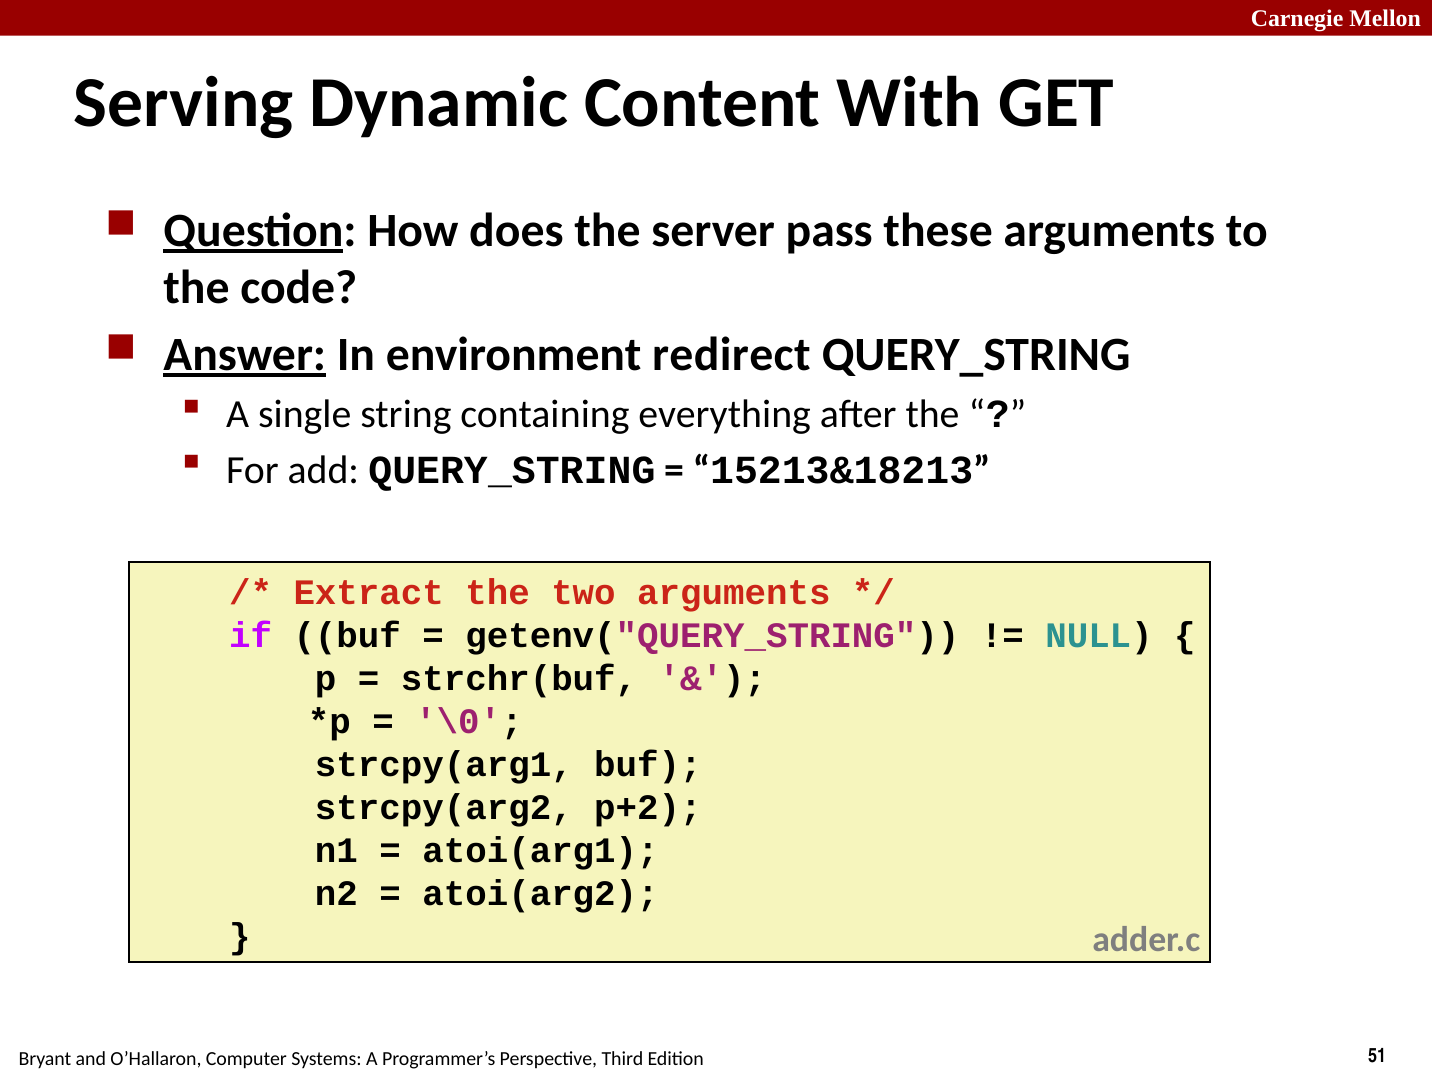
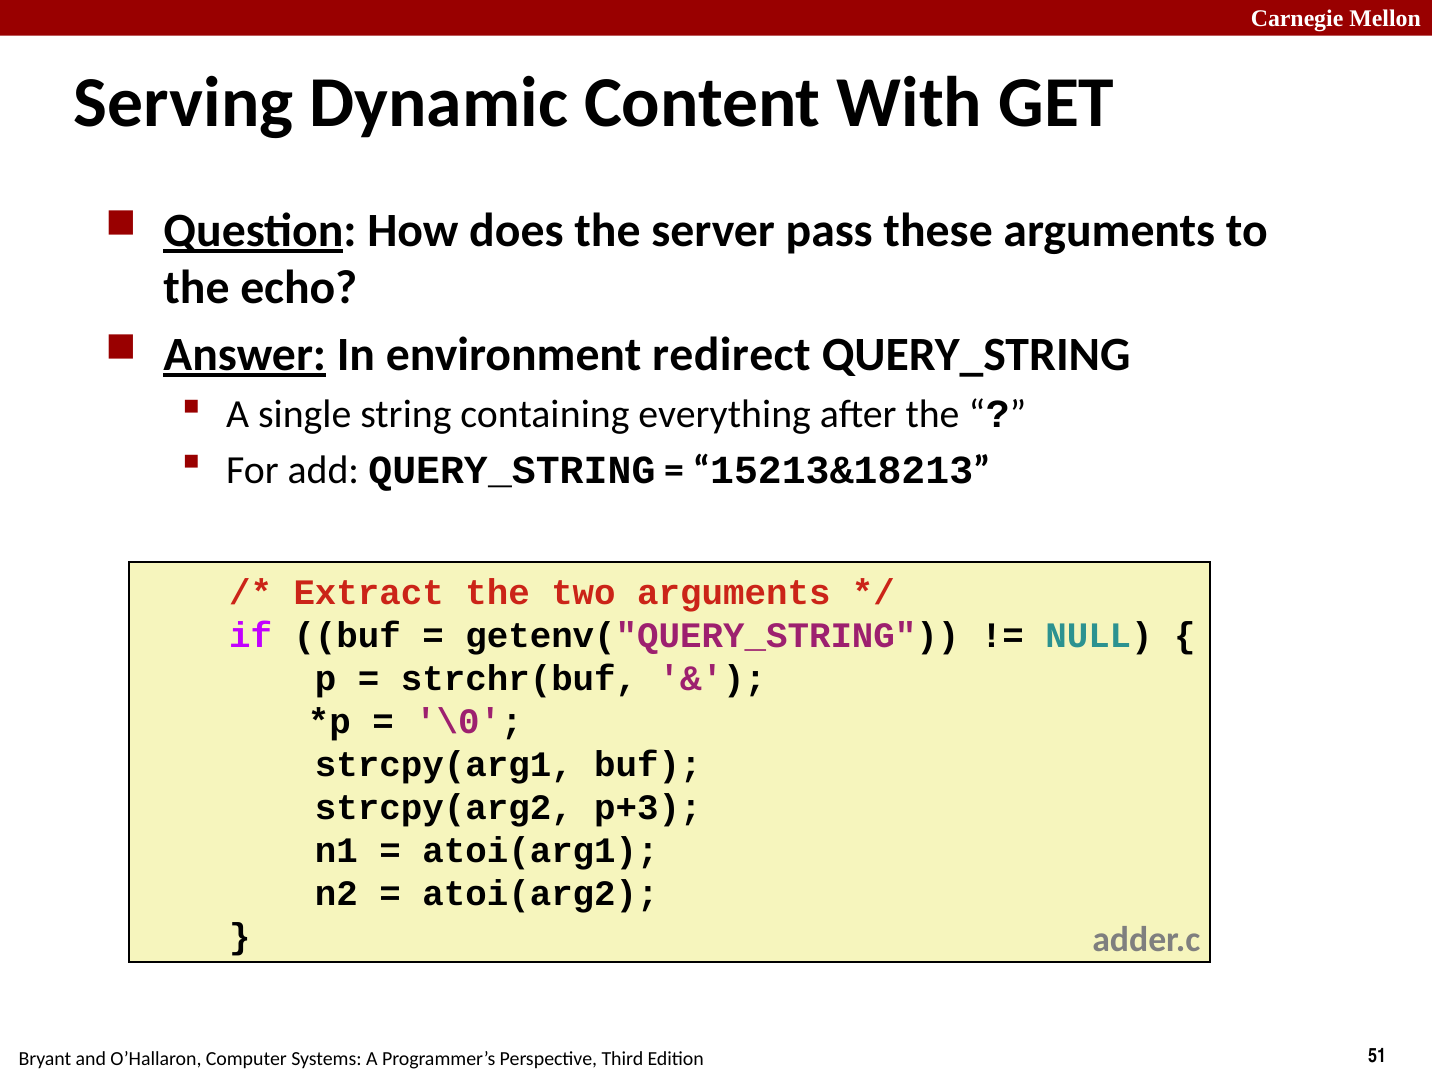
code: code -> echo (299, 288)
p+2: p+2 -> p+3 (648, 808)
